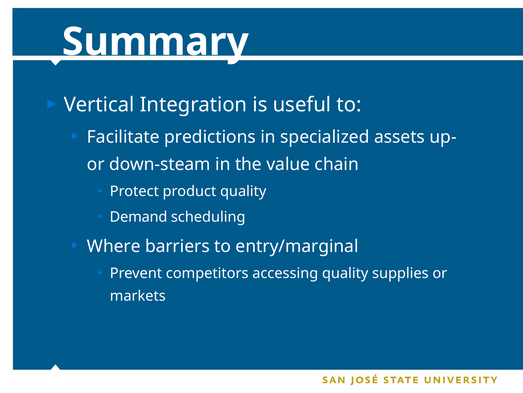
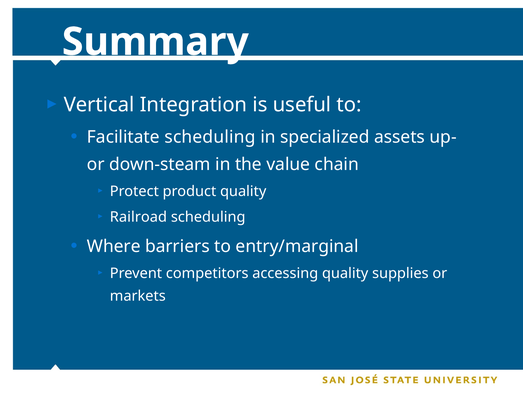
Facilitate predictions: predictions -> scheduling (210, 137)
Demand: Demand -> Railroad (138, 217)
